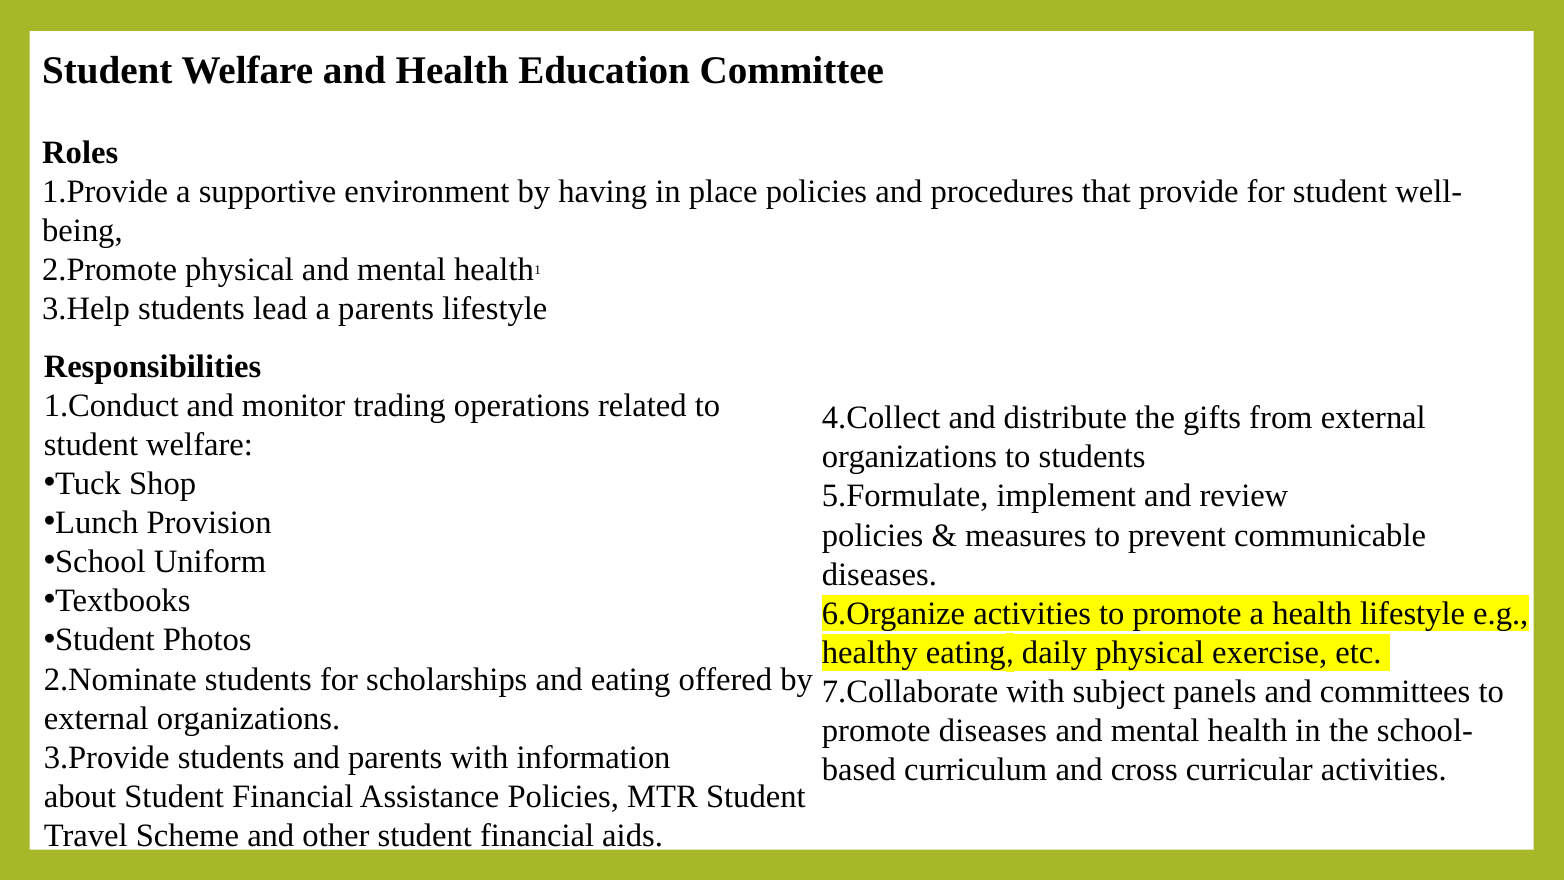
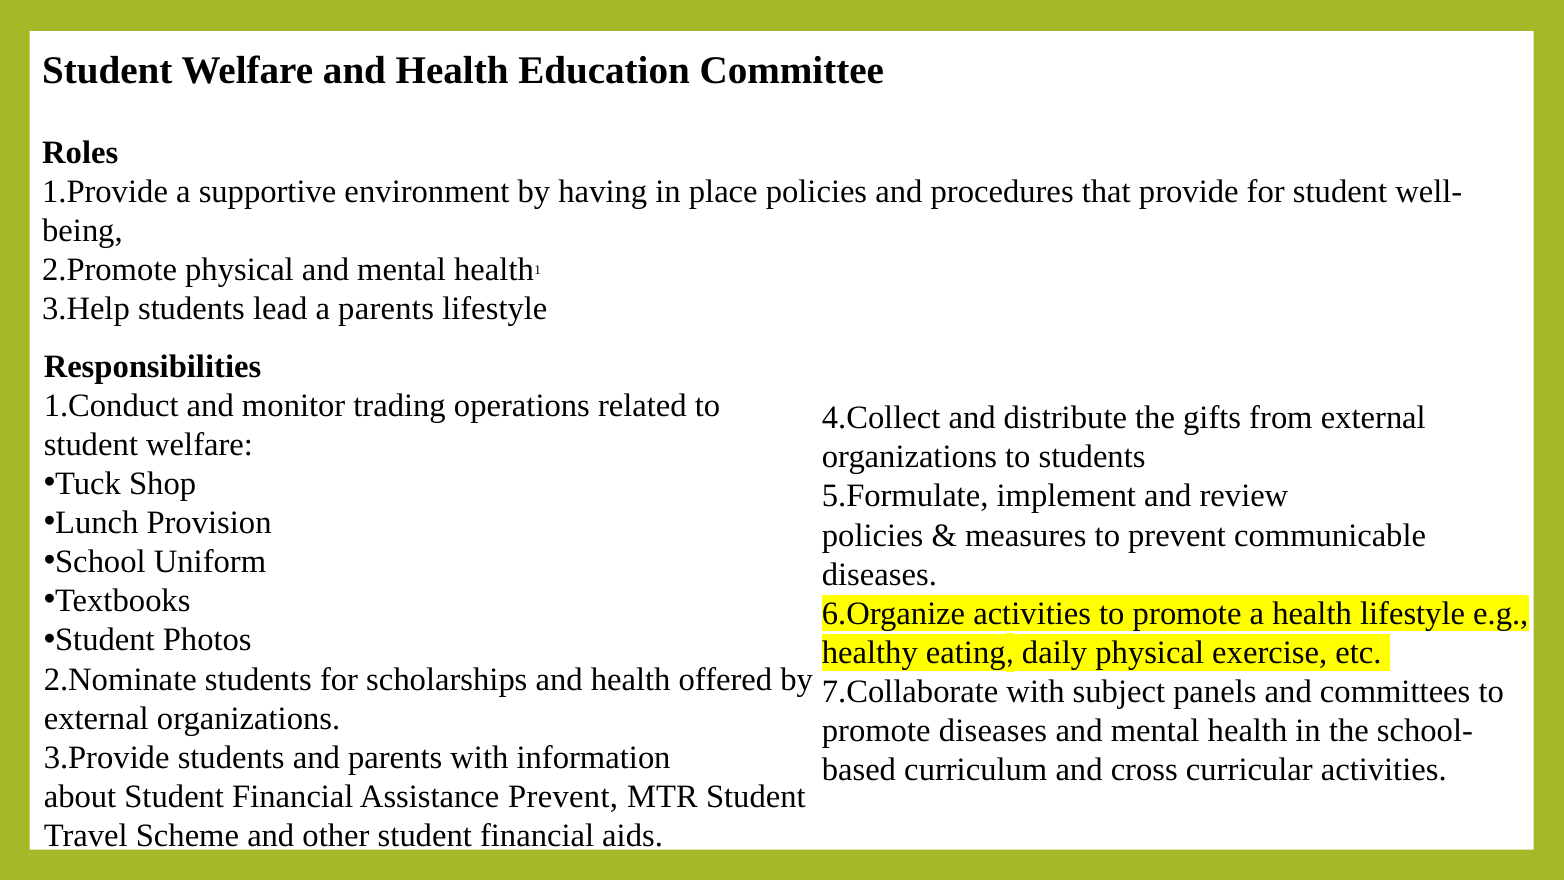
scholarships and eating: eating -> health (631, 679)
Assistance Policies: Policies -> Prevent (563, 796)
